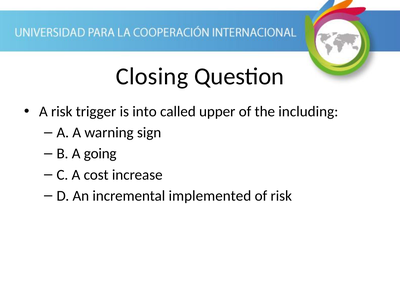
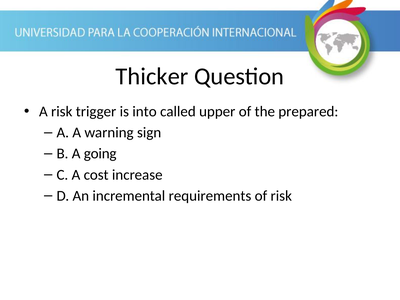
Closing: Closing -> Thicker (152, 76)
including: including -> prepared (308, 112)
implemented: implemented -> requirements (210, 196)
